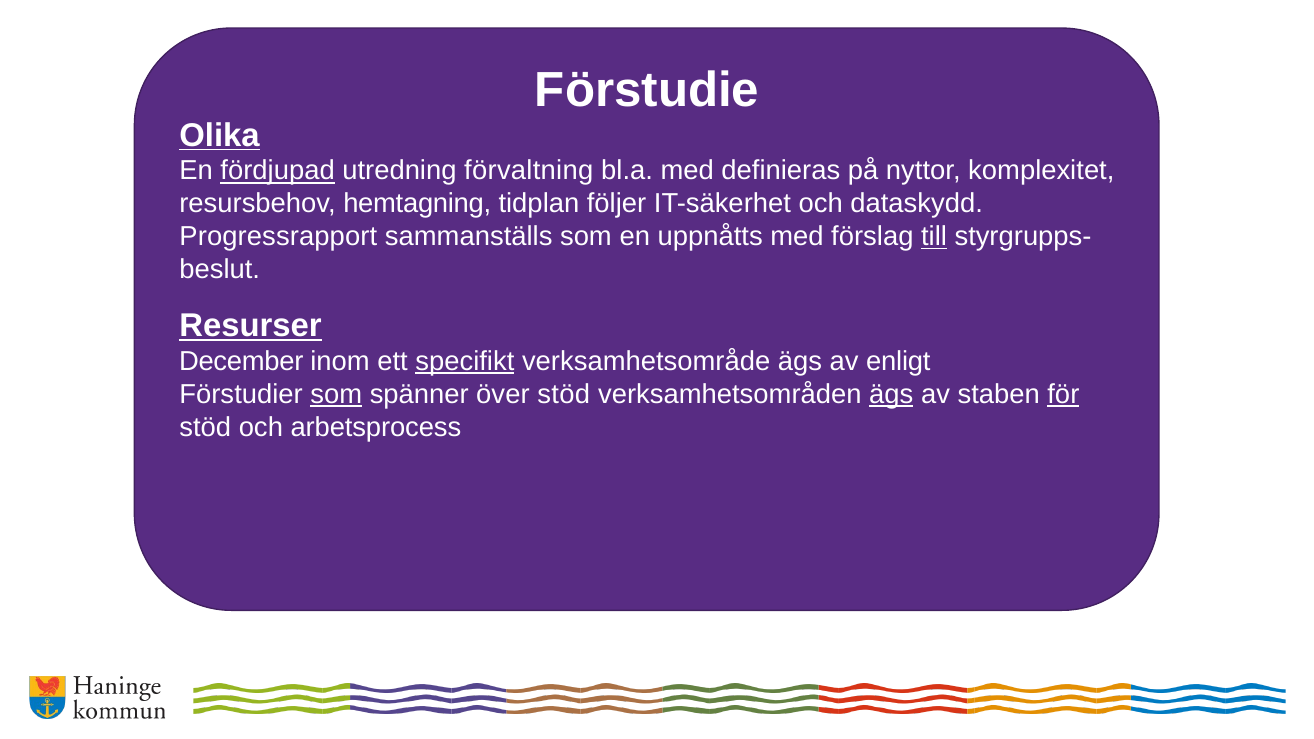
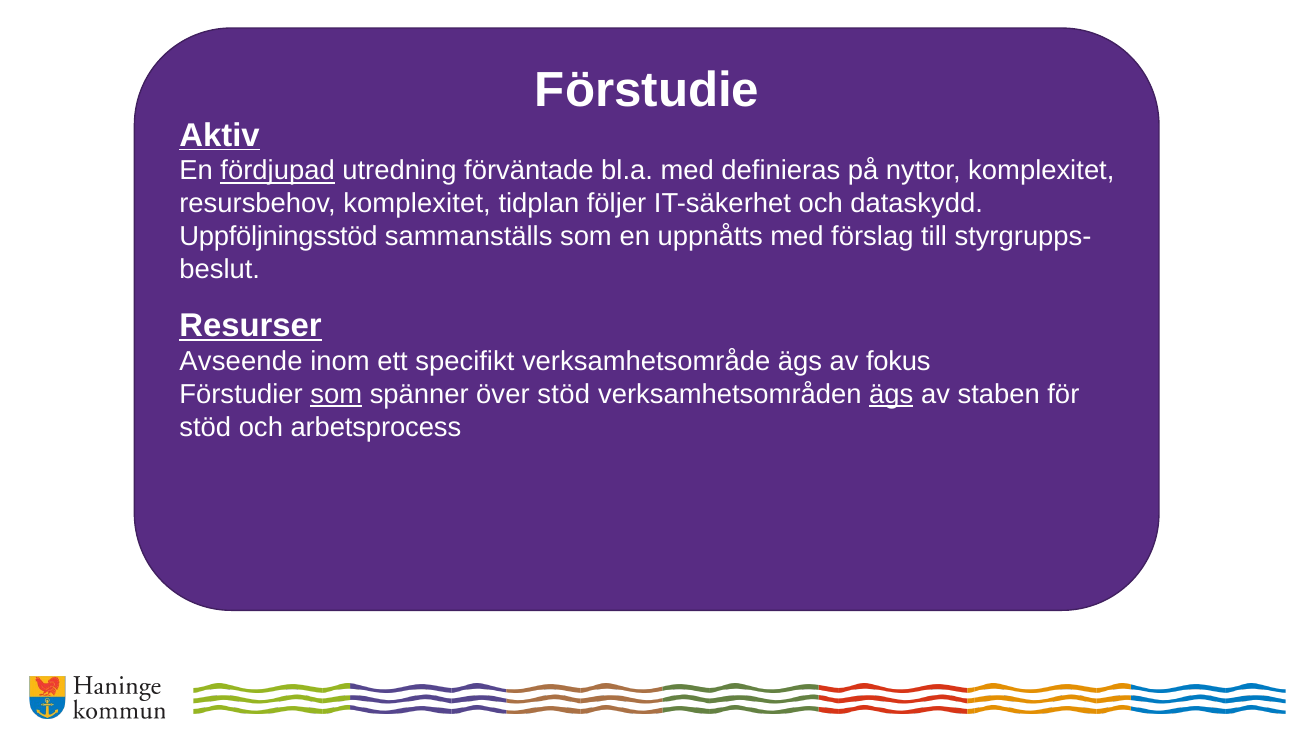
Olika: Olika -> Aktiv (220, 135)
förvaltning: förvaltning -> förväntade (529, 171)
resursbehov hemtagning: hemtagning -> komplexitet (417, 204)
Progressrapport: Progressrapport -> Uppföljningsstöd (279, 237)
till underline: present -> none (934, 237)
December: December -> Avseende (241, 362)
specifikt underline: present -> none (465, 362)
enligt: enligt -> fokus (898, 362)
för underline: present -> none (1063, 394)
